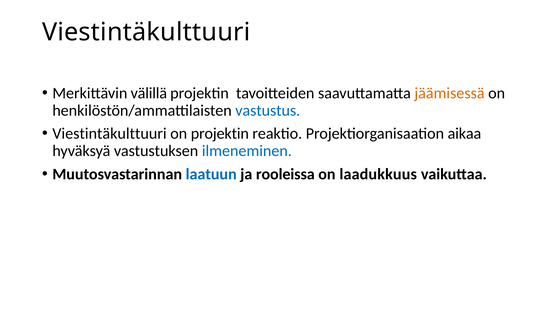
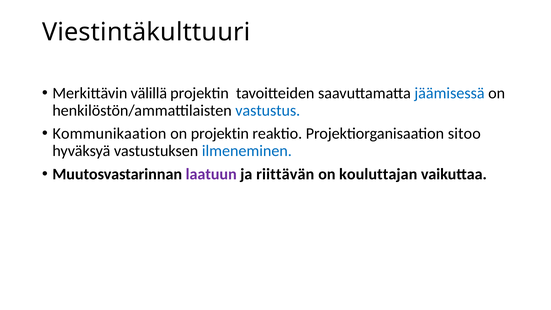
jäämisessä colour: orange -> blue (449, 93)
Viestintäkulttuuri: Viestintäkulttuuri -> Kommunikaation (109, 134)
aikaa: aikaa -> sitoo (464, 134)
laatuun colour: blue -> purple (211, 174)
rooleissa: rooleissa -> riittävän (285, 174)
laadukkuus: laadukkuus -> kouluttajan (378, 174)
